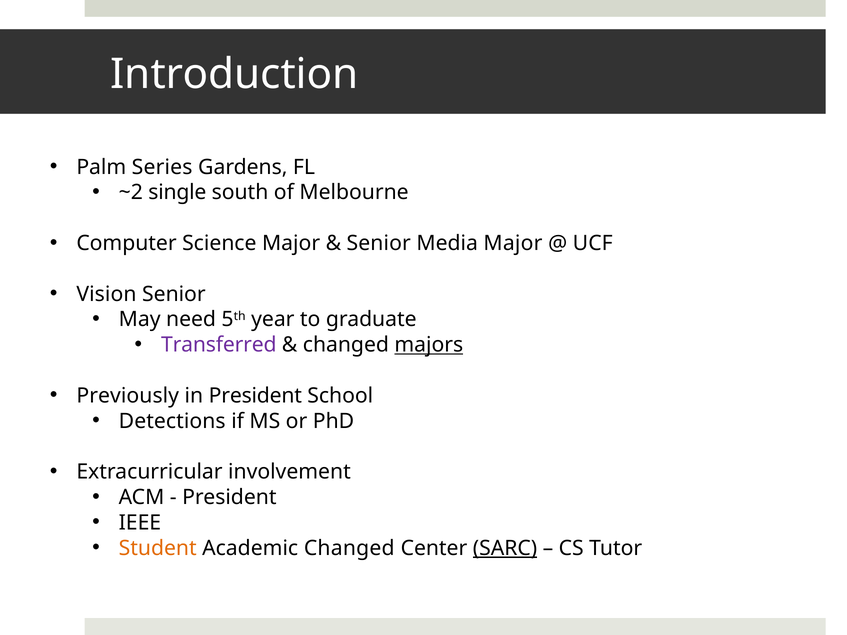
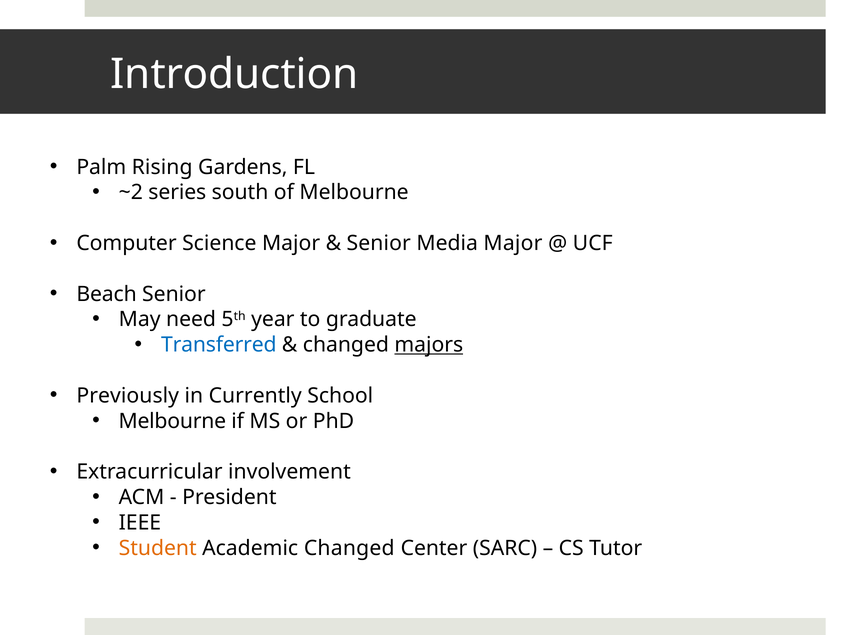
Series: Series -> Rising (162, 167)
single: single -> series (177, 192)
Vision: Vision -> Beach (107, 294)
Transferred colour: purple -> blue (219, 345)
in President: President -> Currently (255, 396)
Detections: Detections -> Melbourne (172, 421)
SARC underline: present -> none (505, 548)
